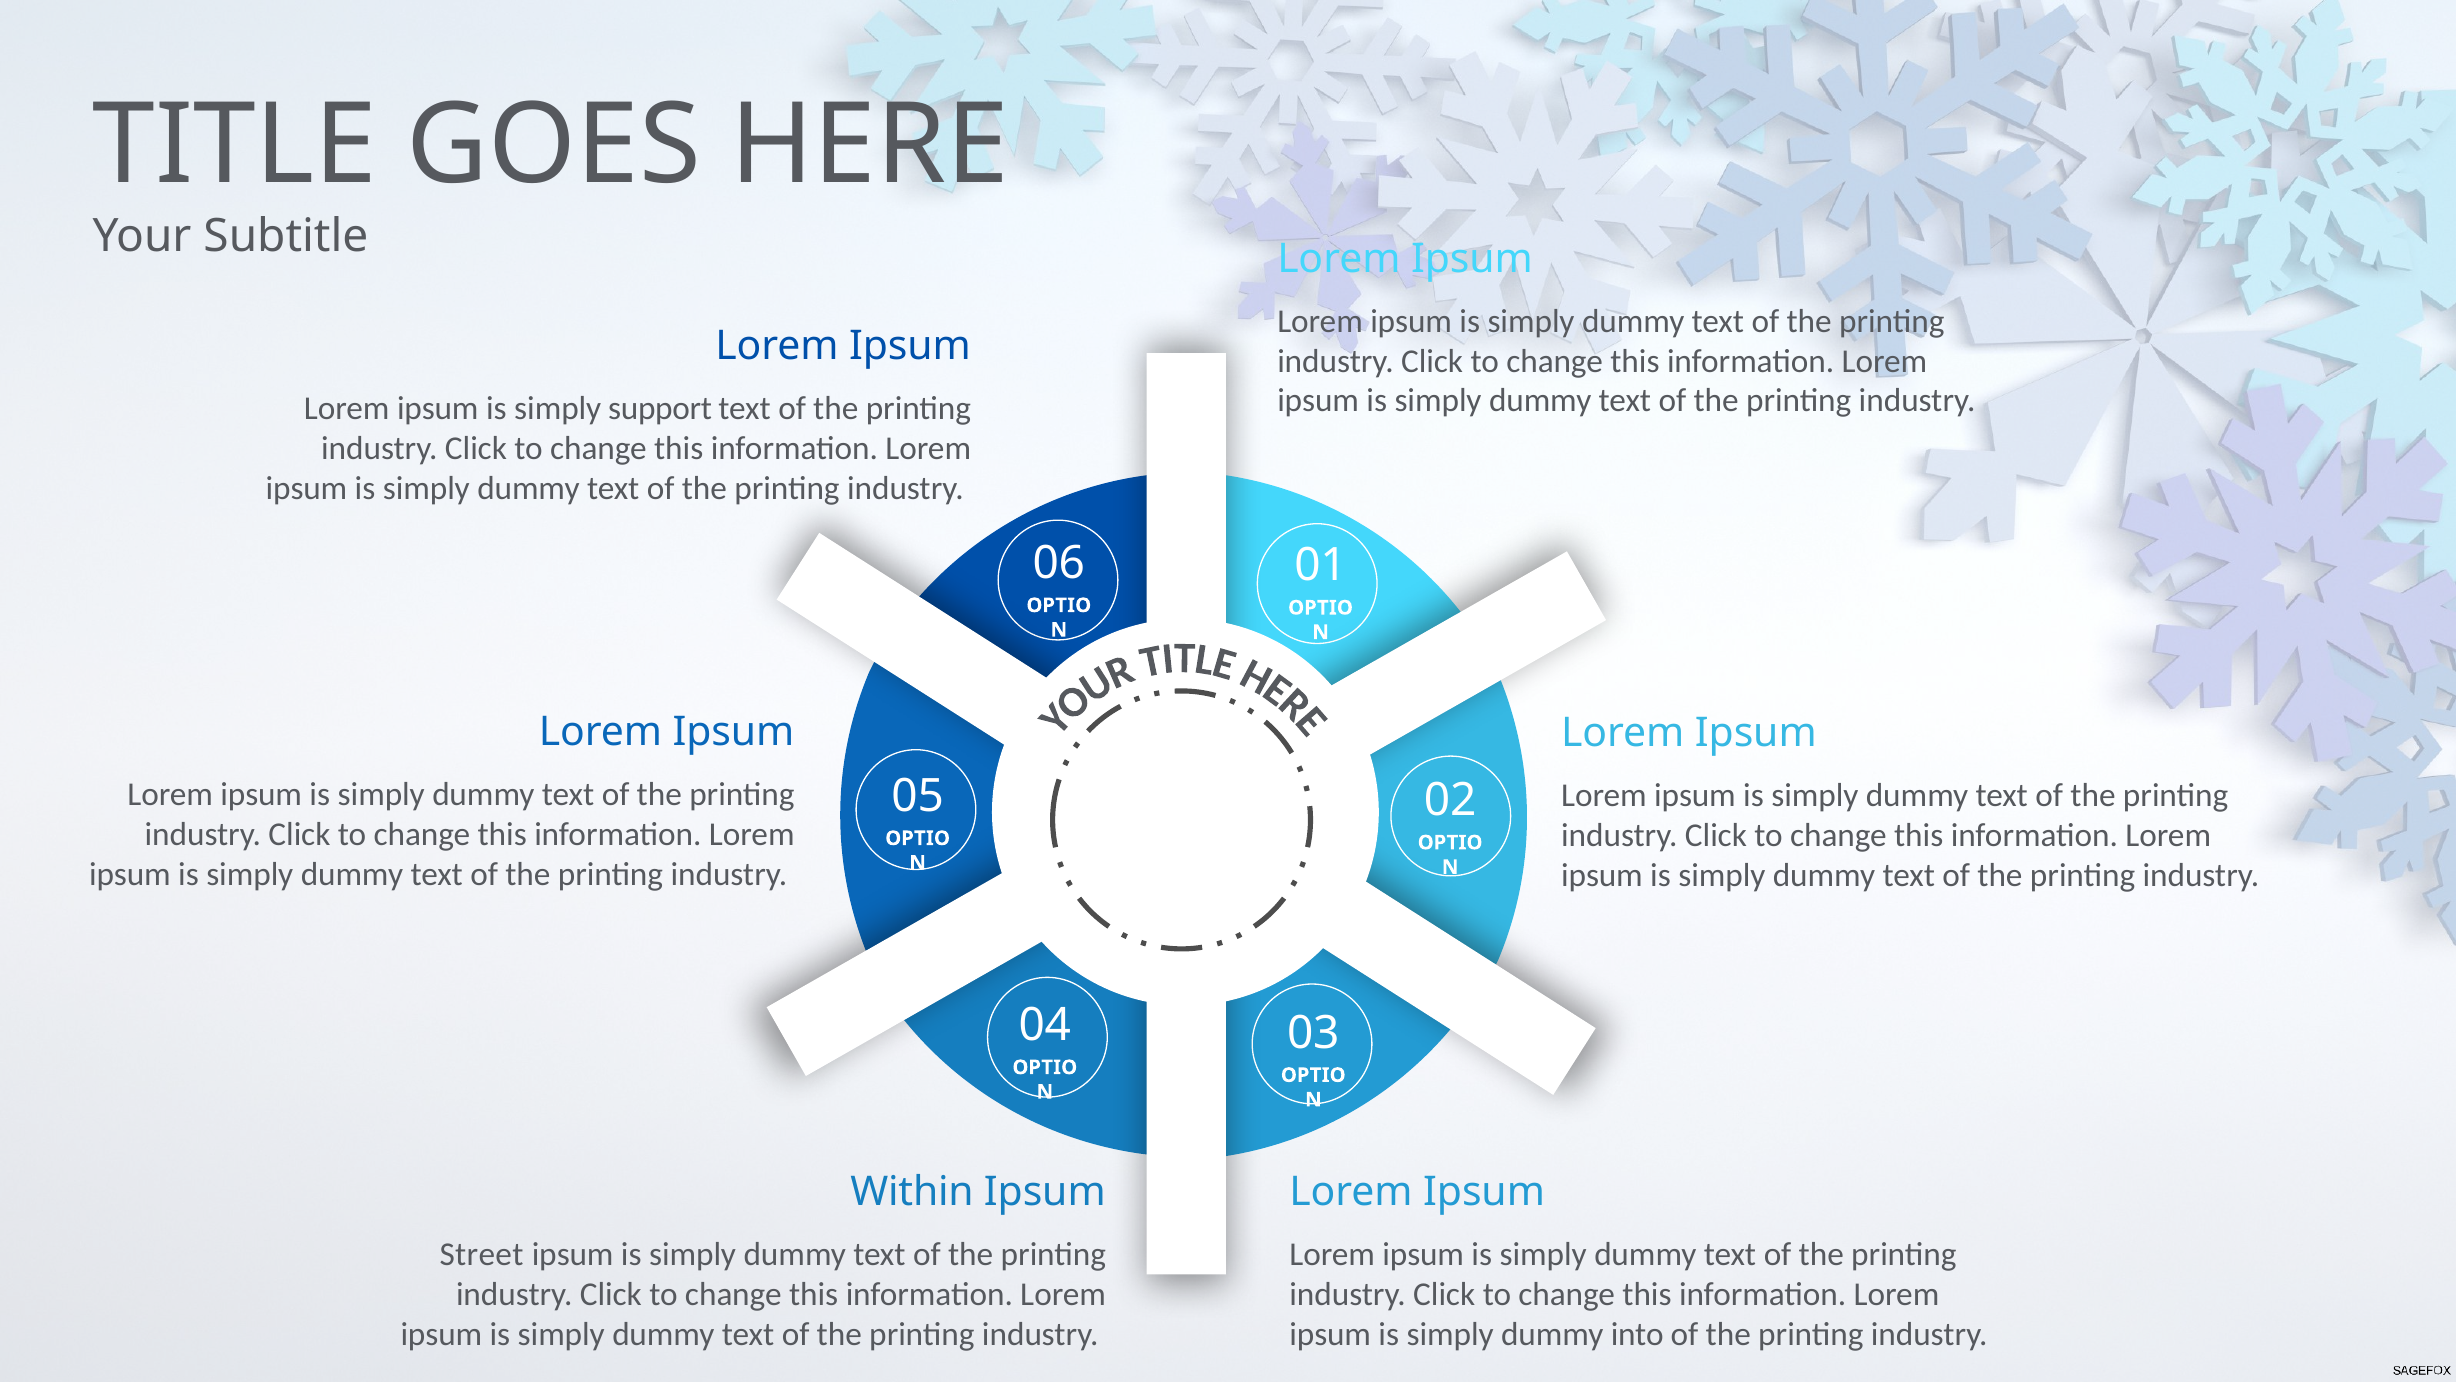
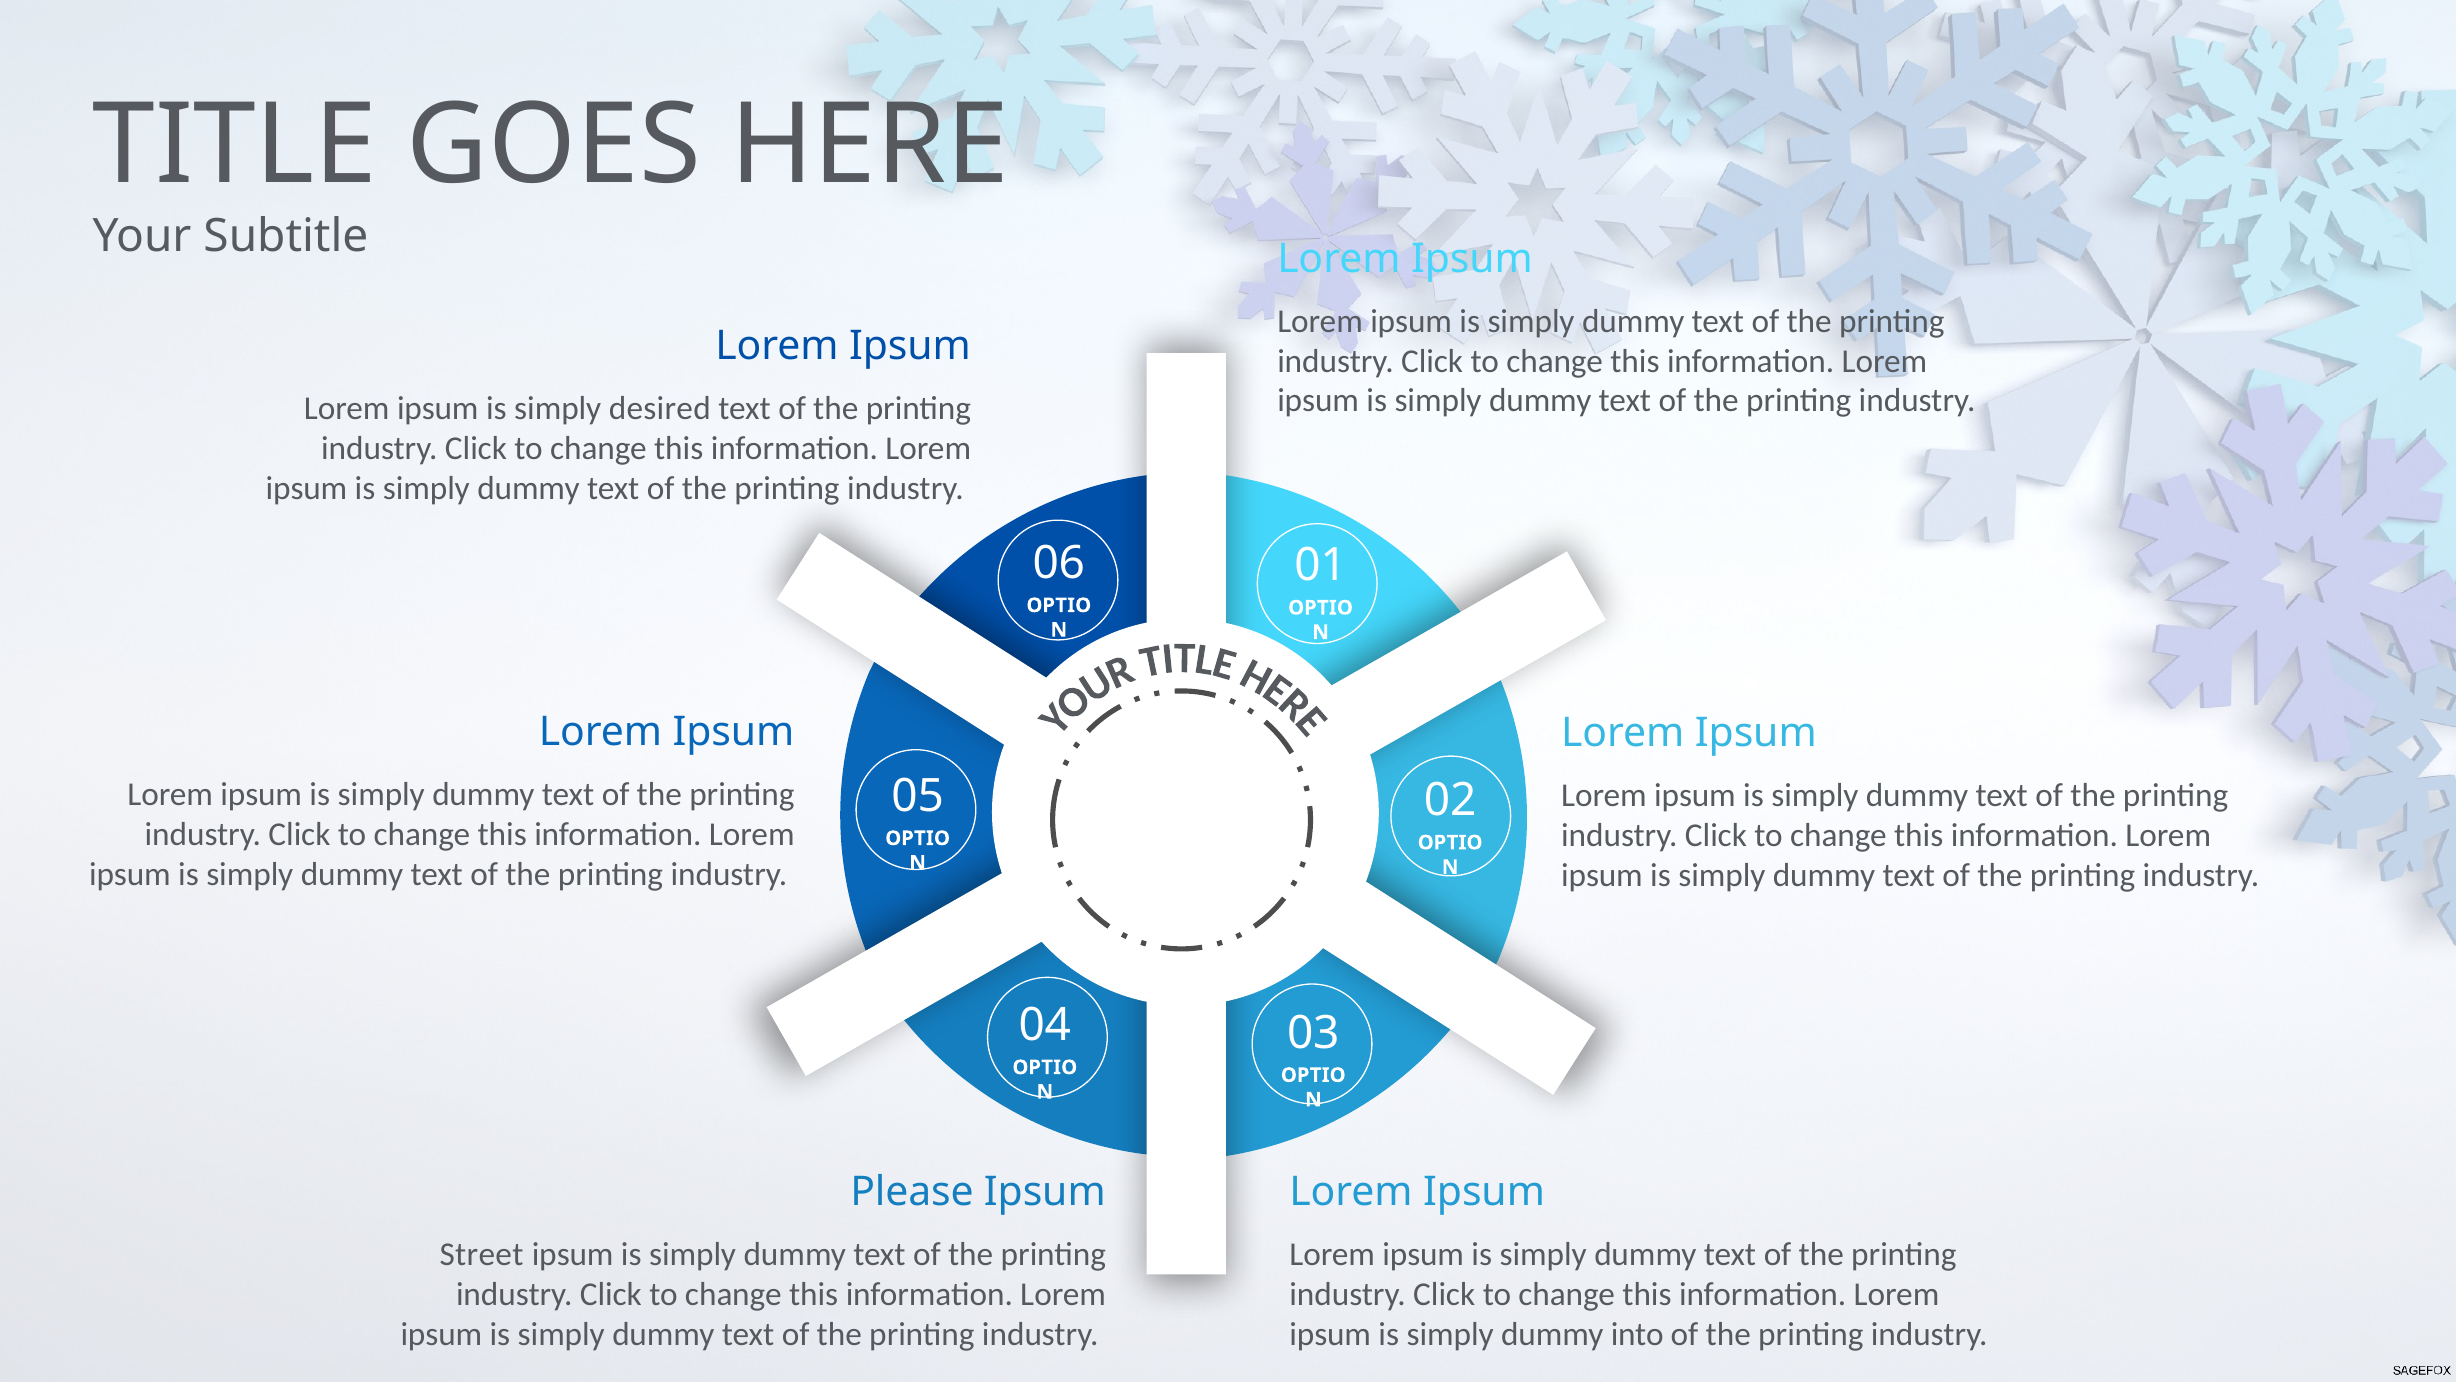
support: support -> desired (660, 408)
Within: Within -> Please (912, 1191)
